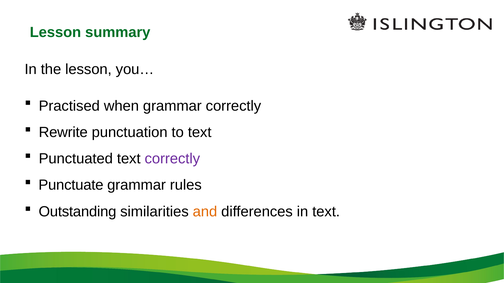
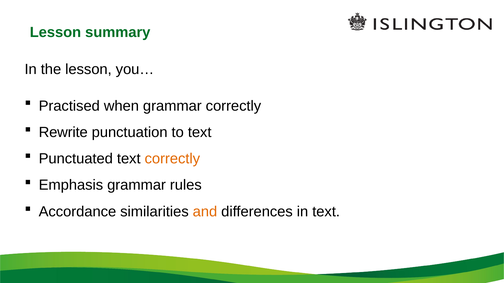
correctly colour: purple -> orange (172, 159)
Punctuate: Punctuate -> Emphasis (71, 185)
Outstanding: Outstanding -> Accordance (77, 212)
